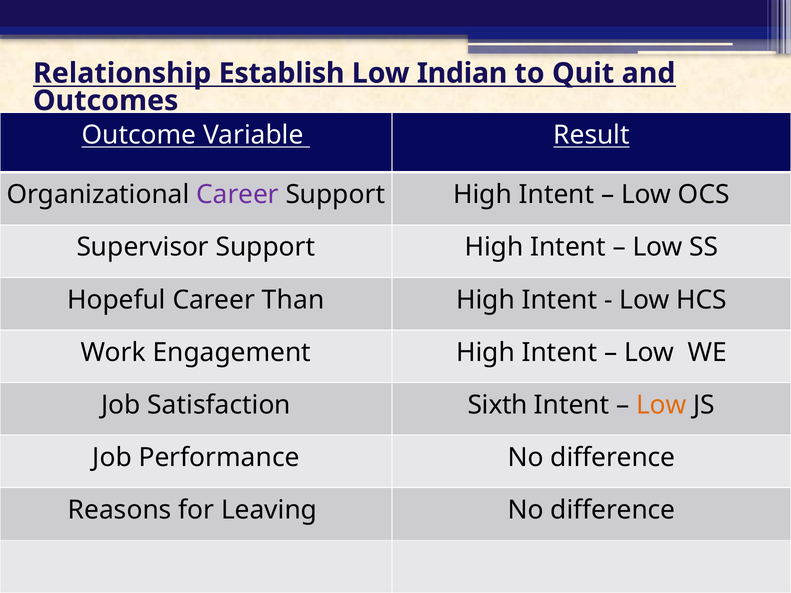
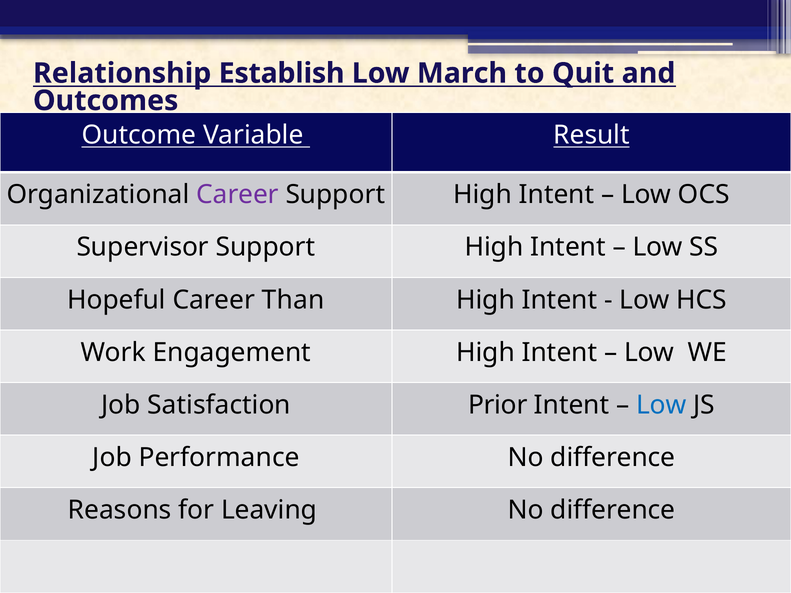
Indian: Indian -> March (462, 73)
Sixth: Sixth -> Prior (498, 405)
Low colour: orange -> blue (661, 405)
